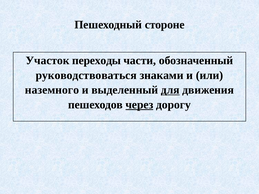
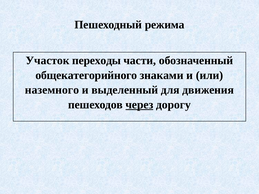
стороне: стороне -> режима (165, 25)
руководствоваться: руководствоваться -> общекатегорийного (86, 75)
для underline: present -> none (170, 90)
